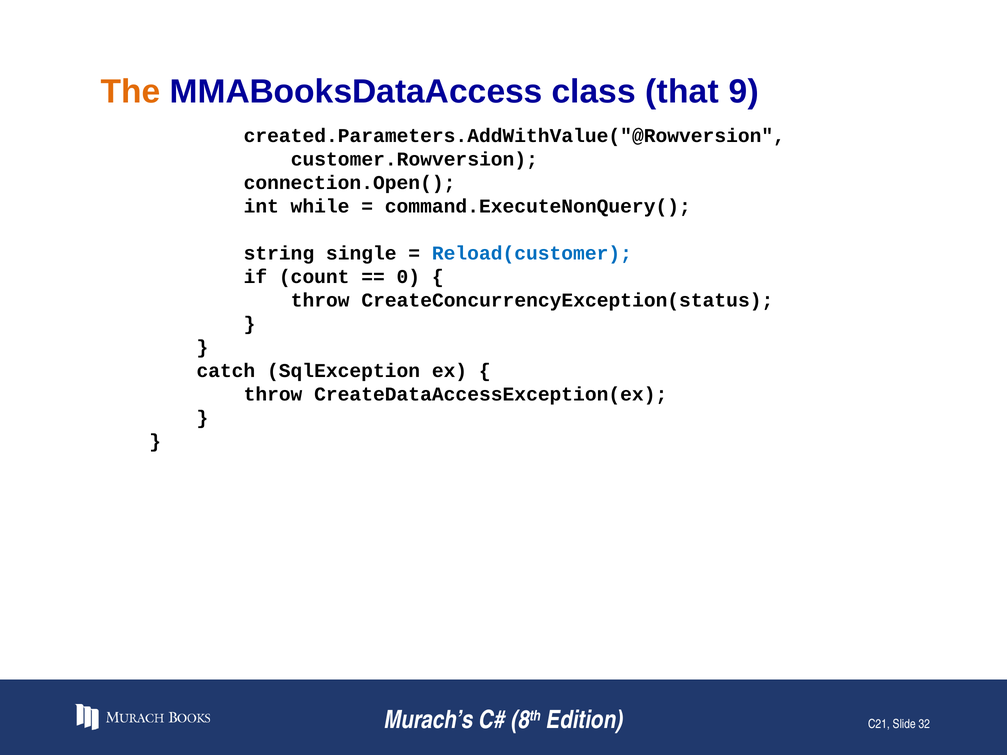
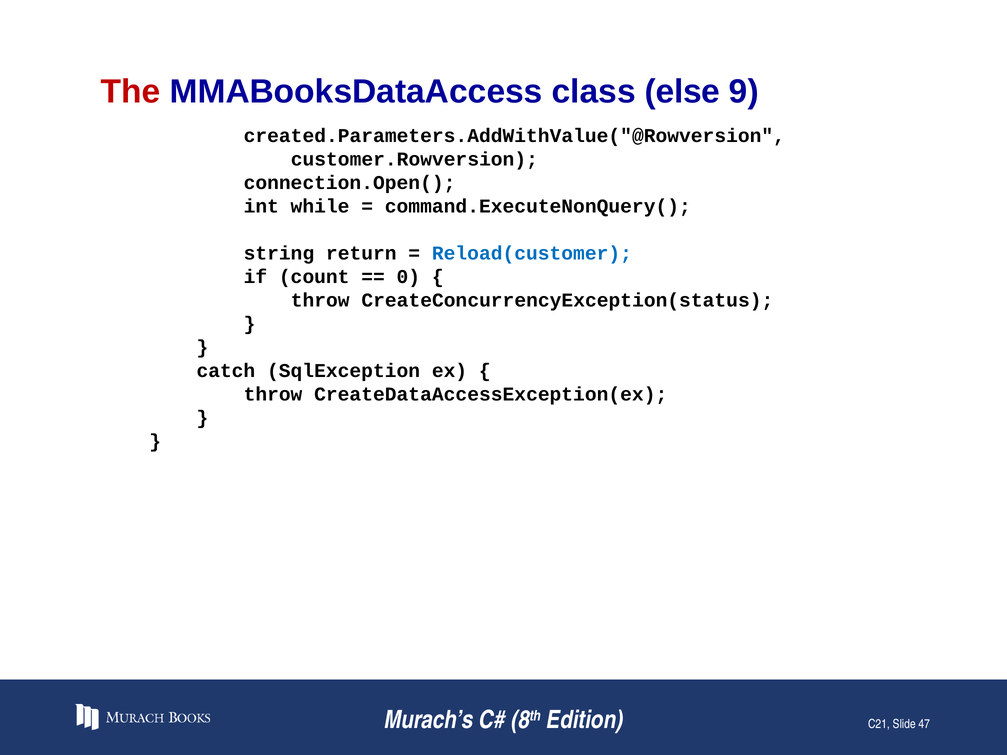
The colour: orange -> red (131, 91)
that: that -> else (682, 91)
single: single -> return (361, 253)
32: 32 -> 47 (924, 725)
